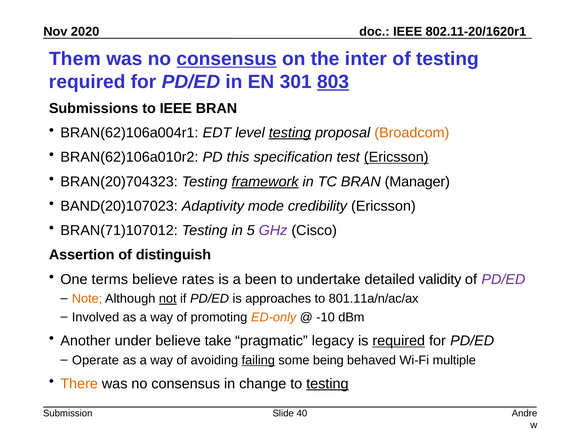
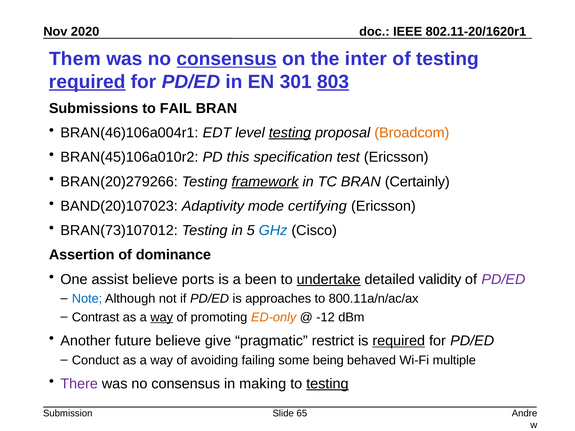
required underline: none -> present (87, 82)
to IEEE: IEEE -> FAIL (176, 108)
BRAN(62)106a004r1: BRAN(62)106a004r1 -> BRAN(46)106a004r1 (129, 133)
BRAN(62)106a010r2: BRAN(62)106a010r2 -> BRAN(45)106a010r2 (129, 157)
Ericsson underline: present -> none (396, 157)
BRAN(20)704323: BRAN(20)704323 -> BRAN(20)279266 (119, 182)
Manager: Manager -> Certainly (417, 182)
credibility: credibility -> certifying (317, 206)
BRAN(71)107012: BRAN(71)107012 -> BRAN(73)107012 (119, 231)
GHz colour: purple -> blue (273, 231)
distinguish: distinguish -> dominance (173, 255)
terms: terms -> assist (110, 279)
rates: rates -> ports (198, 279)
undertake underline: none -> present (329, 279)
Note colour: orange -> blue (87, 299)
not underline: present -> none (168, 299)
801.11a/n/ac/ax: 801.11a/n/ac/ax -> 800.11a/n/ac/ax (374, 299)
Involved: Involved -> Contrast (96, 317)
way underline: none -> present (162, 317)
-10: -10 -> -12 (326, 317)
under: under -> future (133, 341)
take: take -> give (218, 341)
legacy: legacy -> restrict (333, 341)
Operate: Operate -> Conduct (96, 360)
failing underline: present -> none (258, 360)
There colour: orange -> purple (79, 384)
change: change -> making (263, 384)
40: 40 -> 65 (302, 414)
